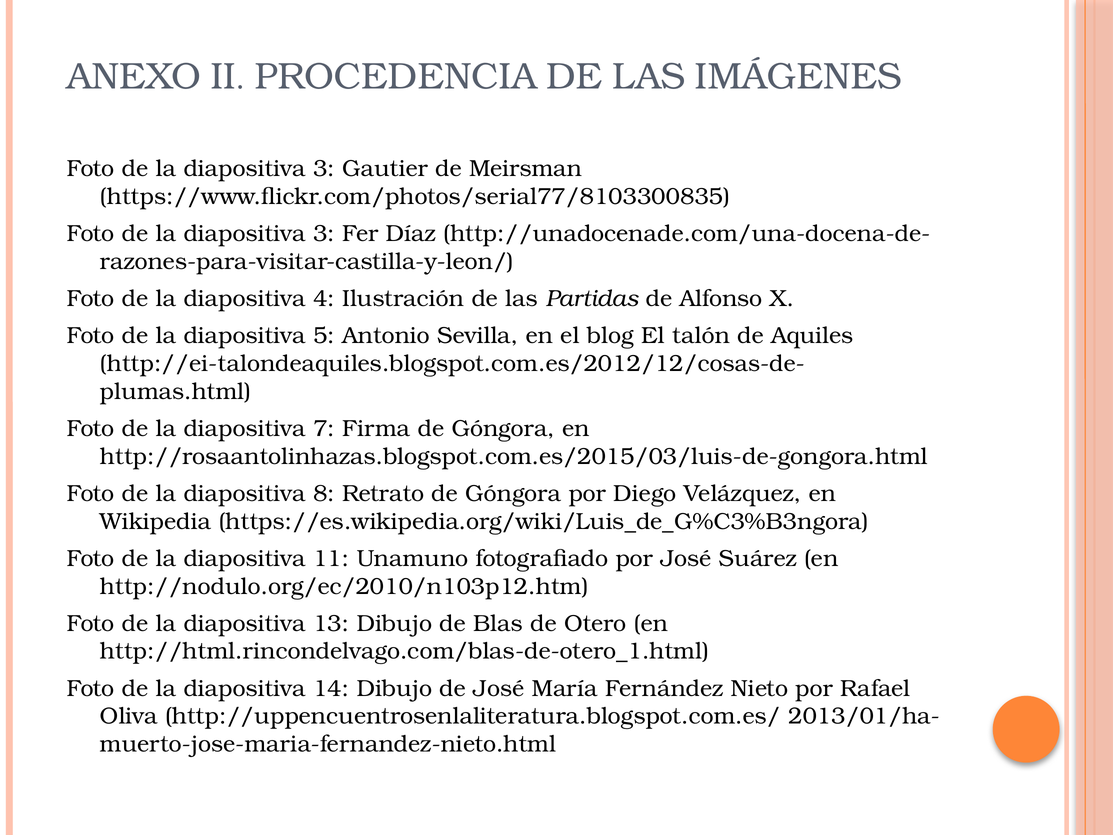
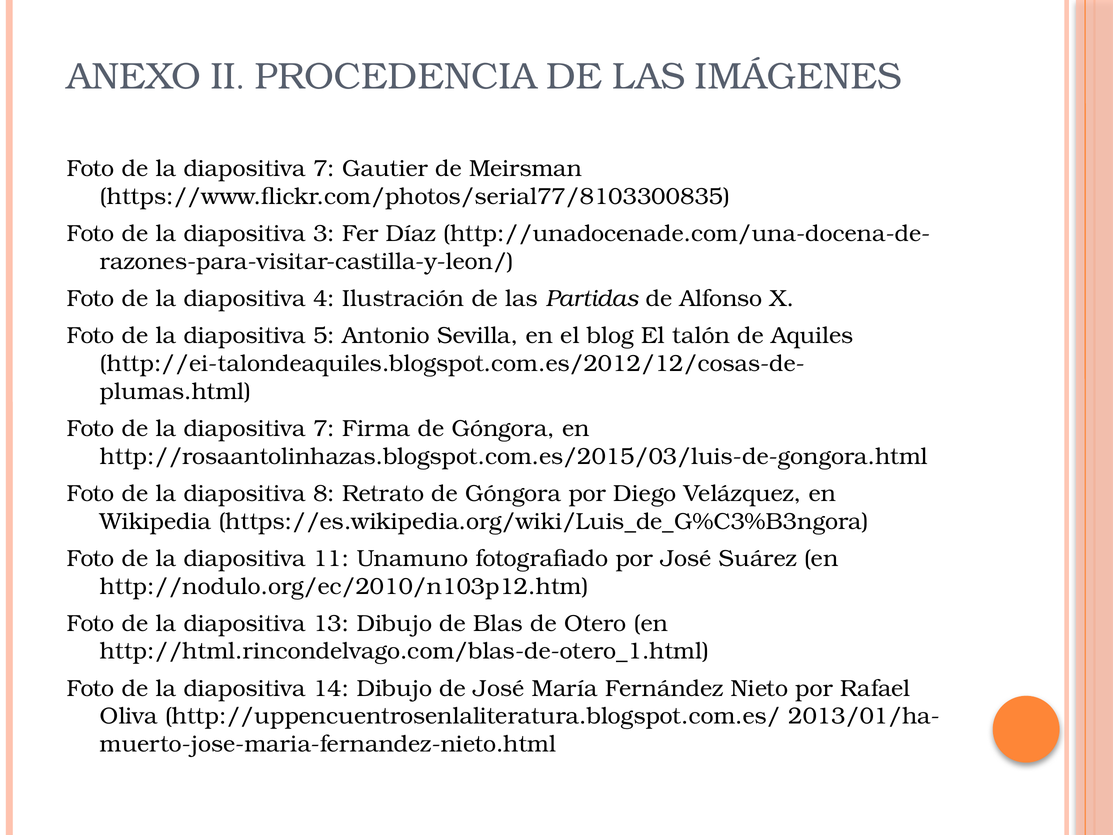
3: 3 -> 7 (324, 169)
